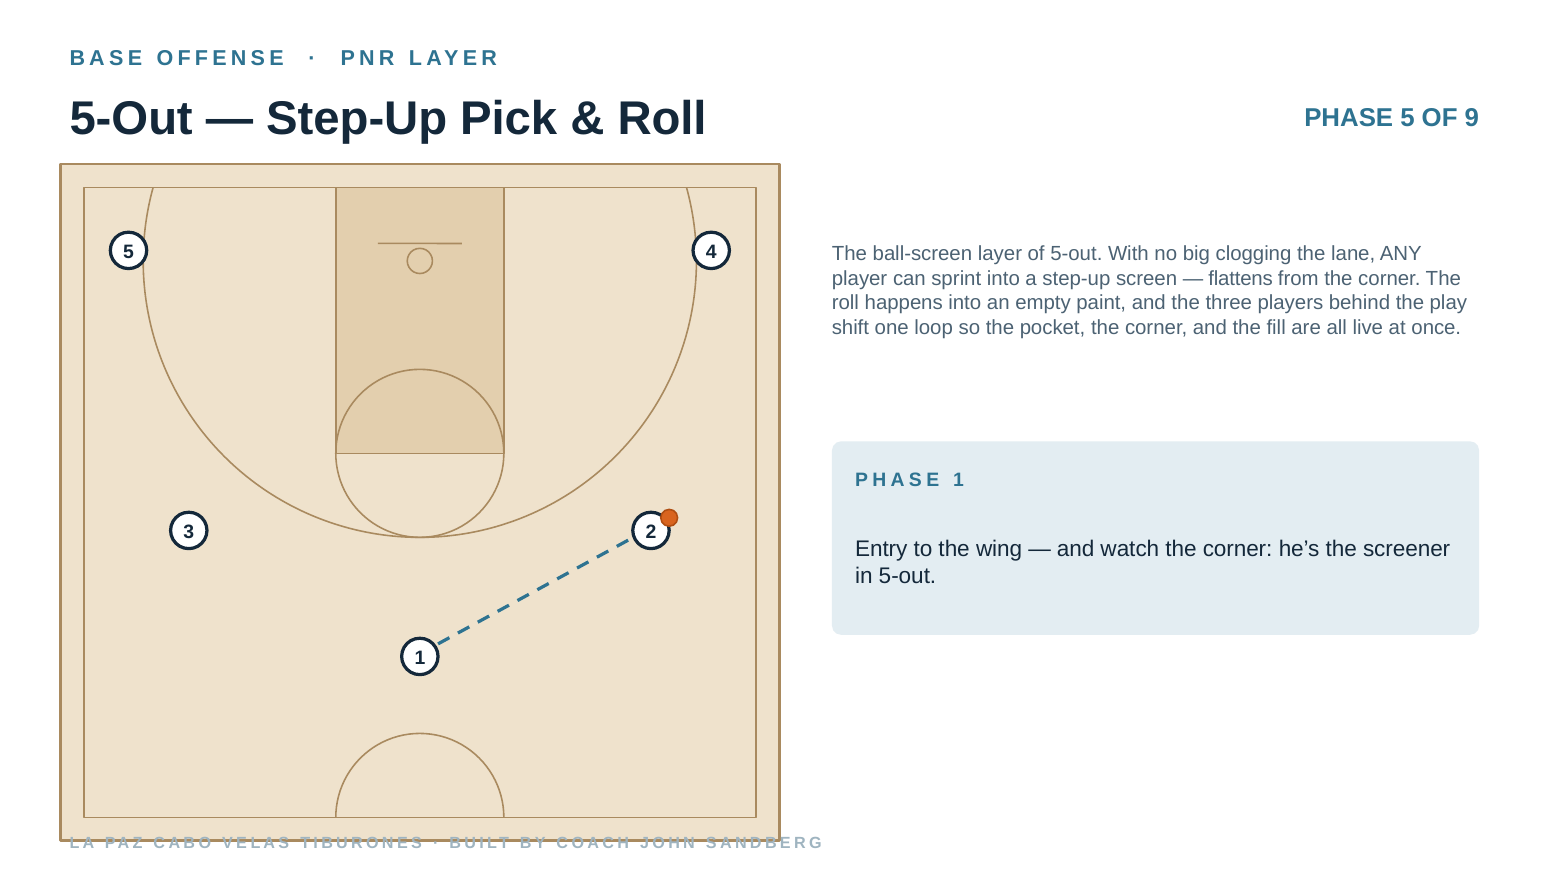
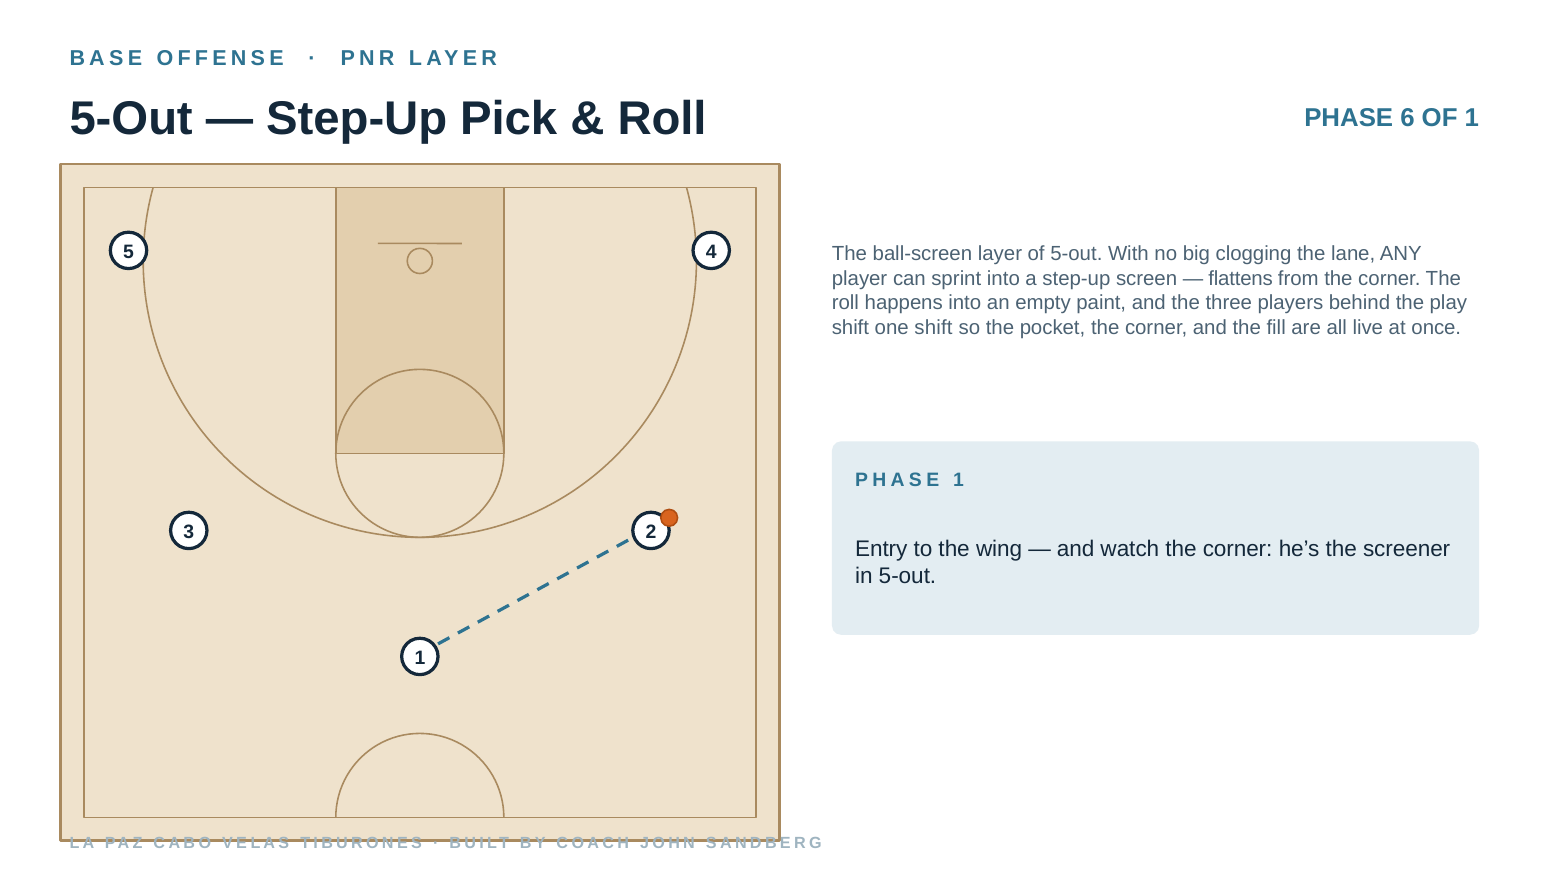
PHASE 5: 5 -> 6 (1408, 118)
OF 9: 9 -> 1 (1472, 118)
one loop: loop -> shift (934, 328)
